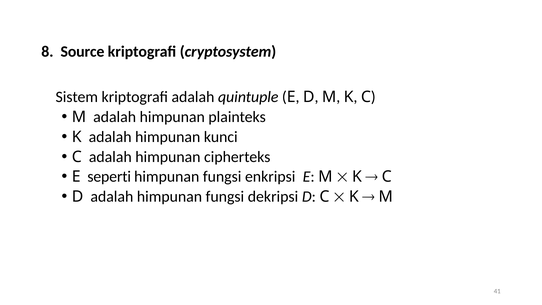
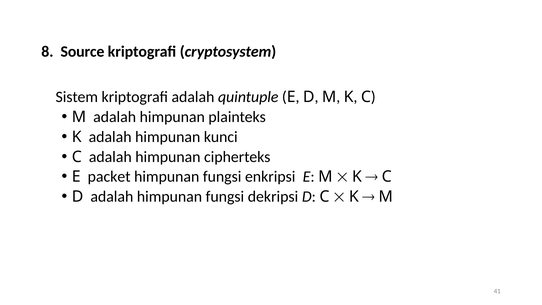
seperti: seperti -> packet (109, 177)
